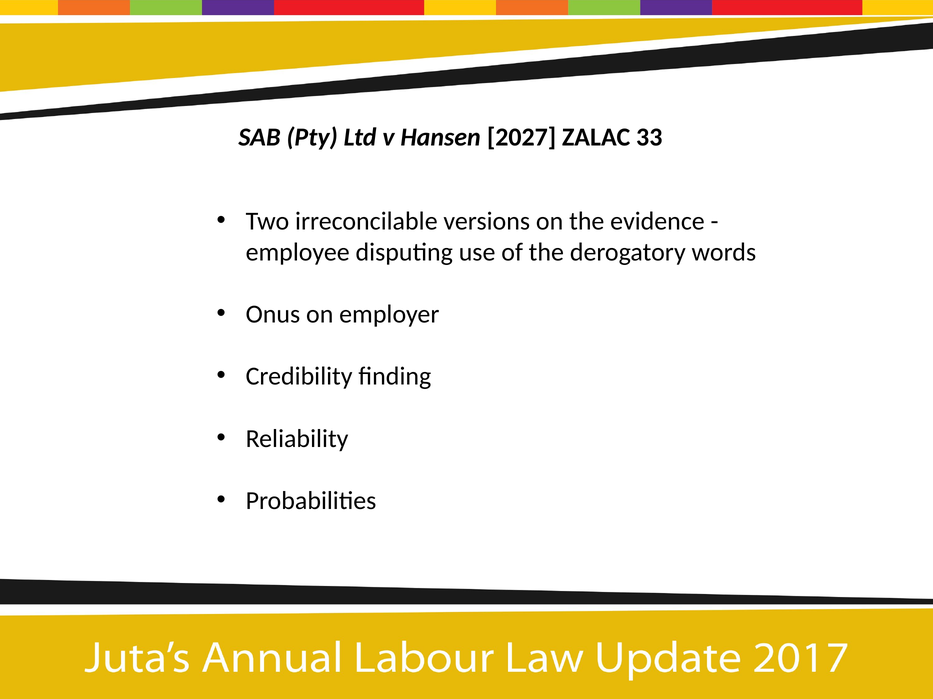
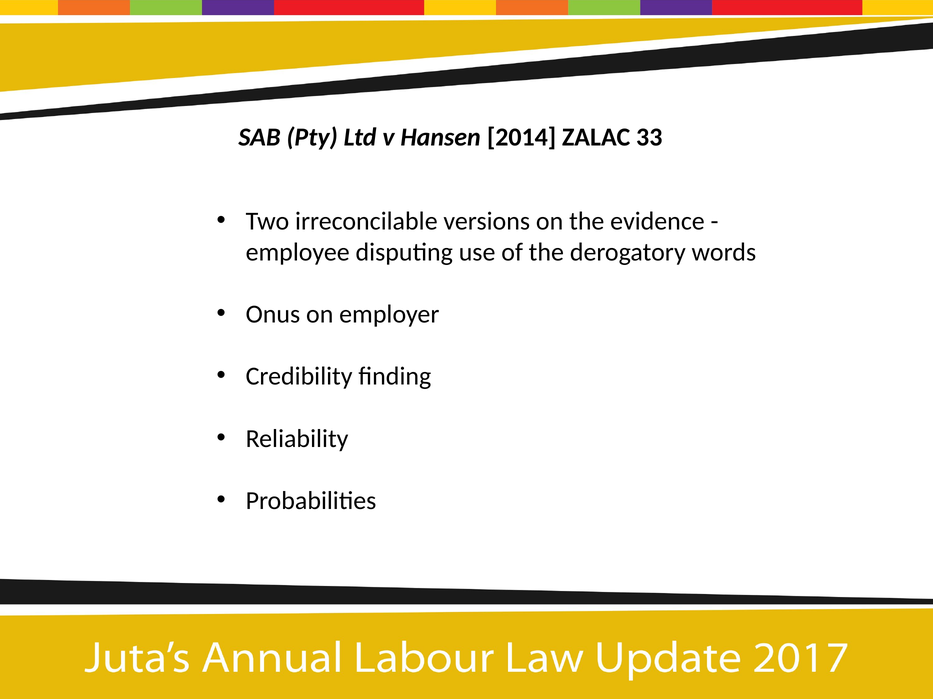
2027: 2027 -> 2014 (522, 137)
